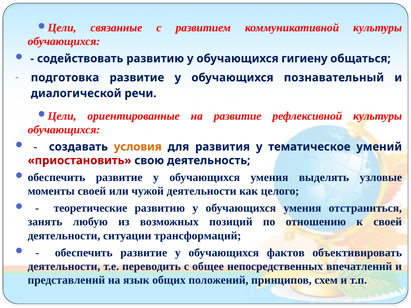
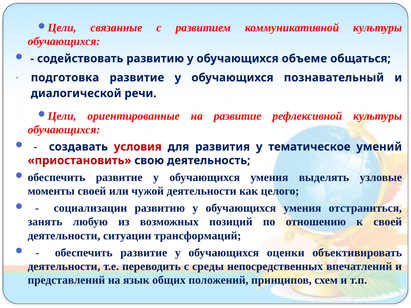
гигиену: гигиену -> объеме (304, 59)
условия colour: orange -> red (138, 147)
теоретические: теоретические -> социализации (90, 208)
фактов: фактов -> оценки (286, 253)
общее: общее -> среды (208, 266)
